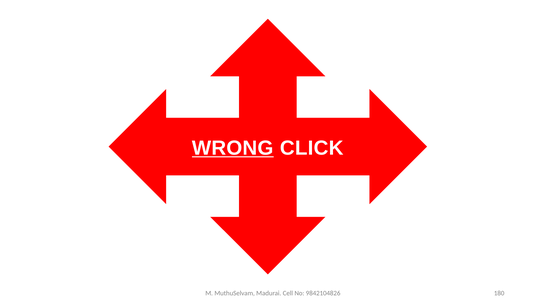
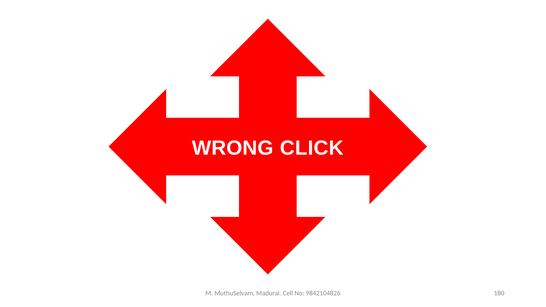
WRONG underline: present -> none (233, 148)
